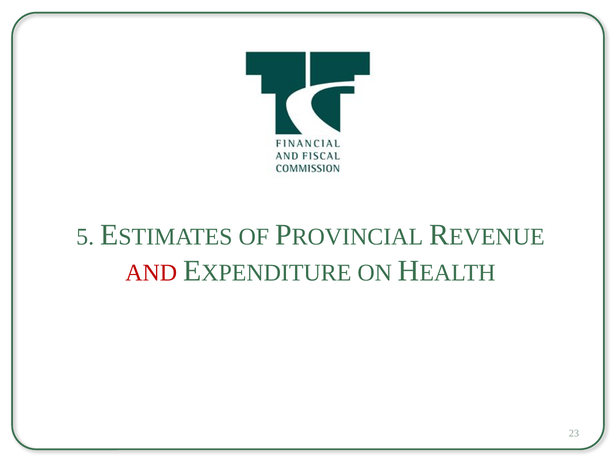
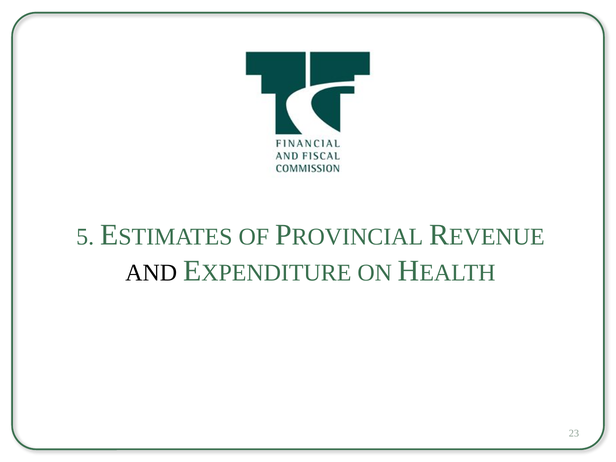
AND colour: red -> black (151, 273)
